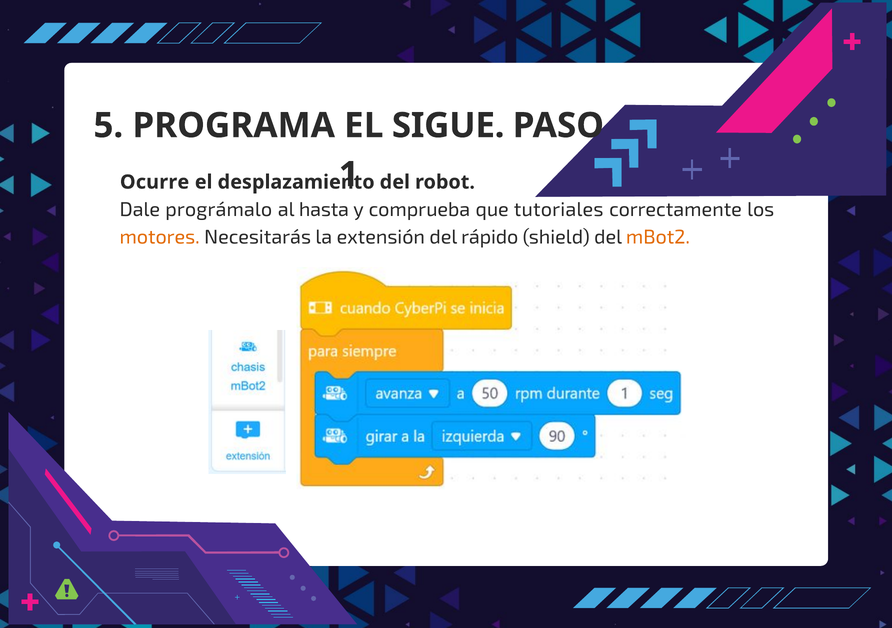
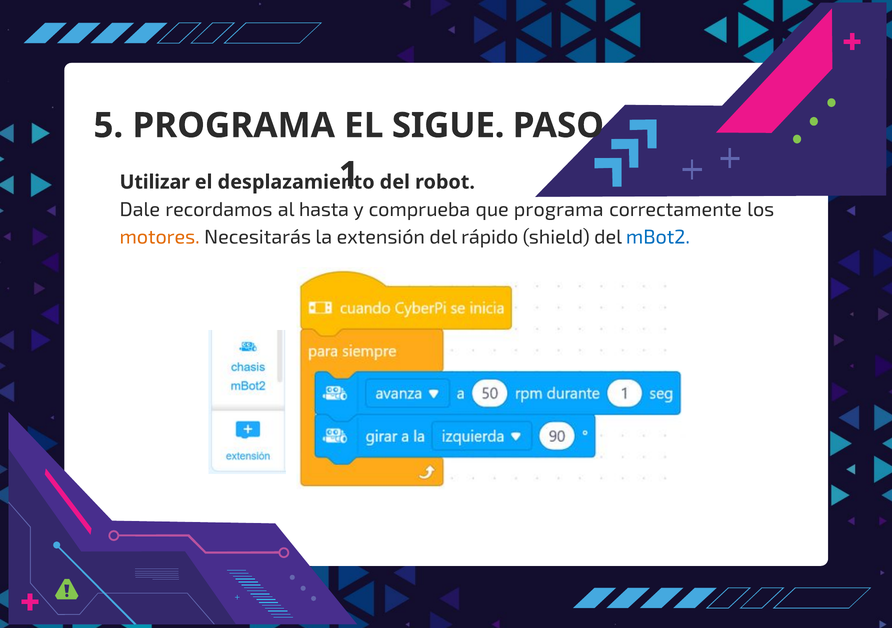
Ocurre: Ocurre -> Utilizar (155, 182)
prográmalo: prográmalo -> recordamos (219, 210)
que tutoriales: tutoriales -> programa (559, 210)
mBot2 colour: orange -> blue (658, 237)
